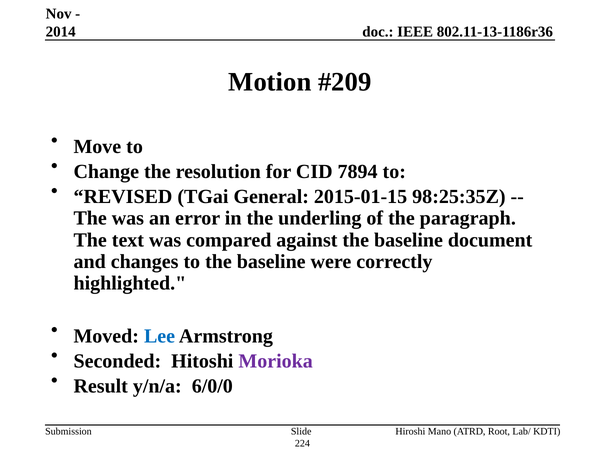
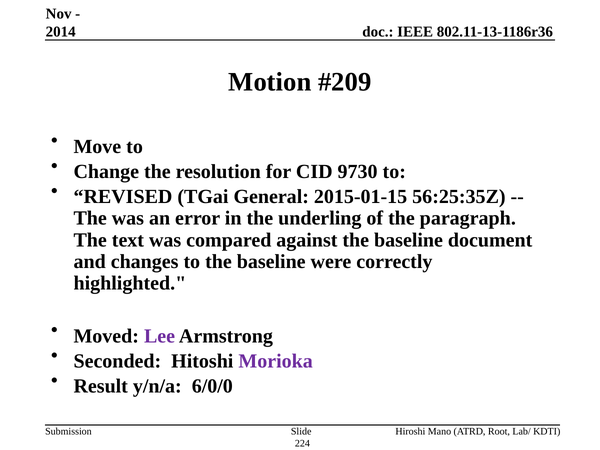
7894: 7894 -> 9730 (358, 172)
98:25:35Z: 98:25:35Z -> 56:25:35Z (459, 197)
Lee colour: blue -> purple (160, 336)
